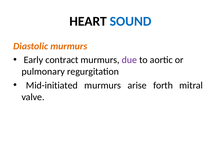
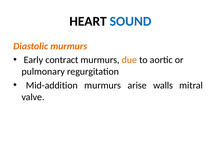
due colour: purple -> orange (129, 60)
Mid-initiated: Mid-initiated -> Mid-addition (52, 86)
forth: forth -> walls (163, 86)
